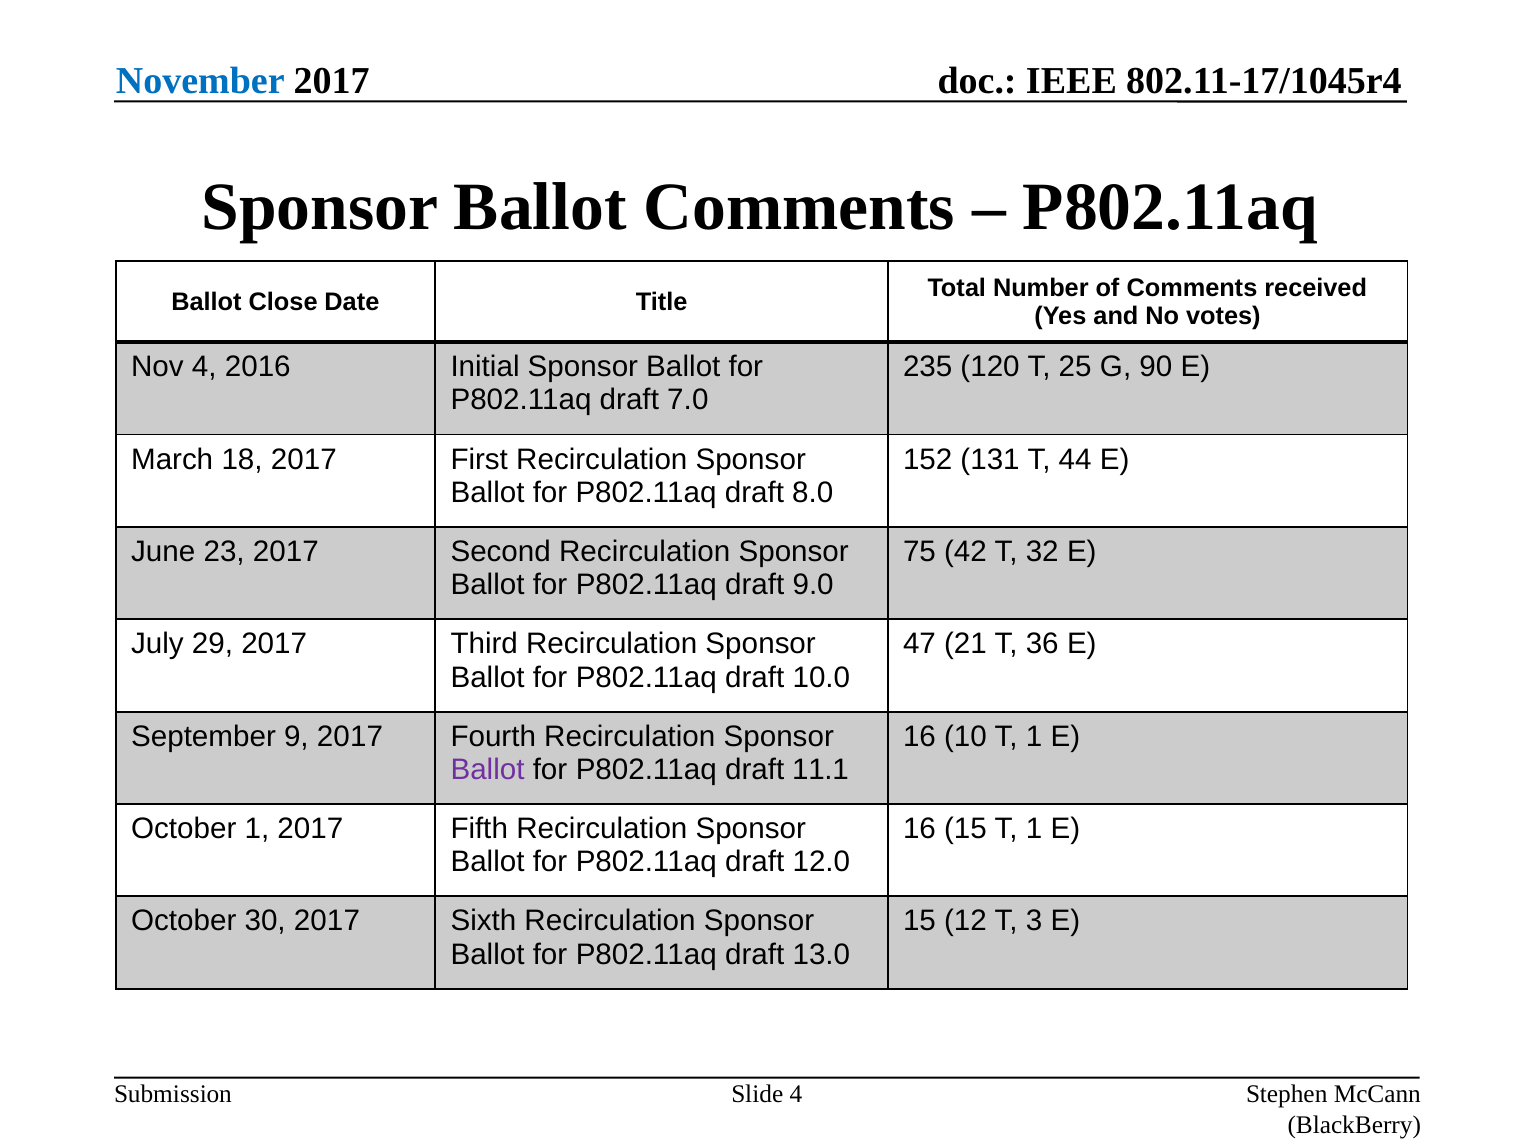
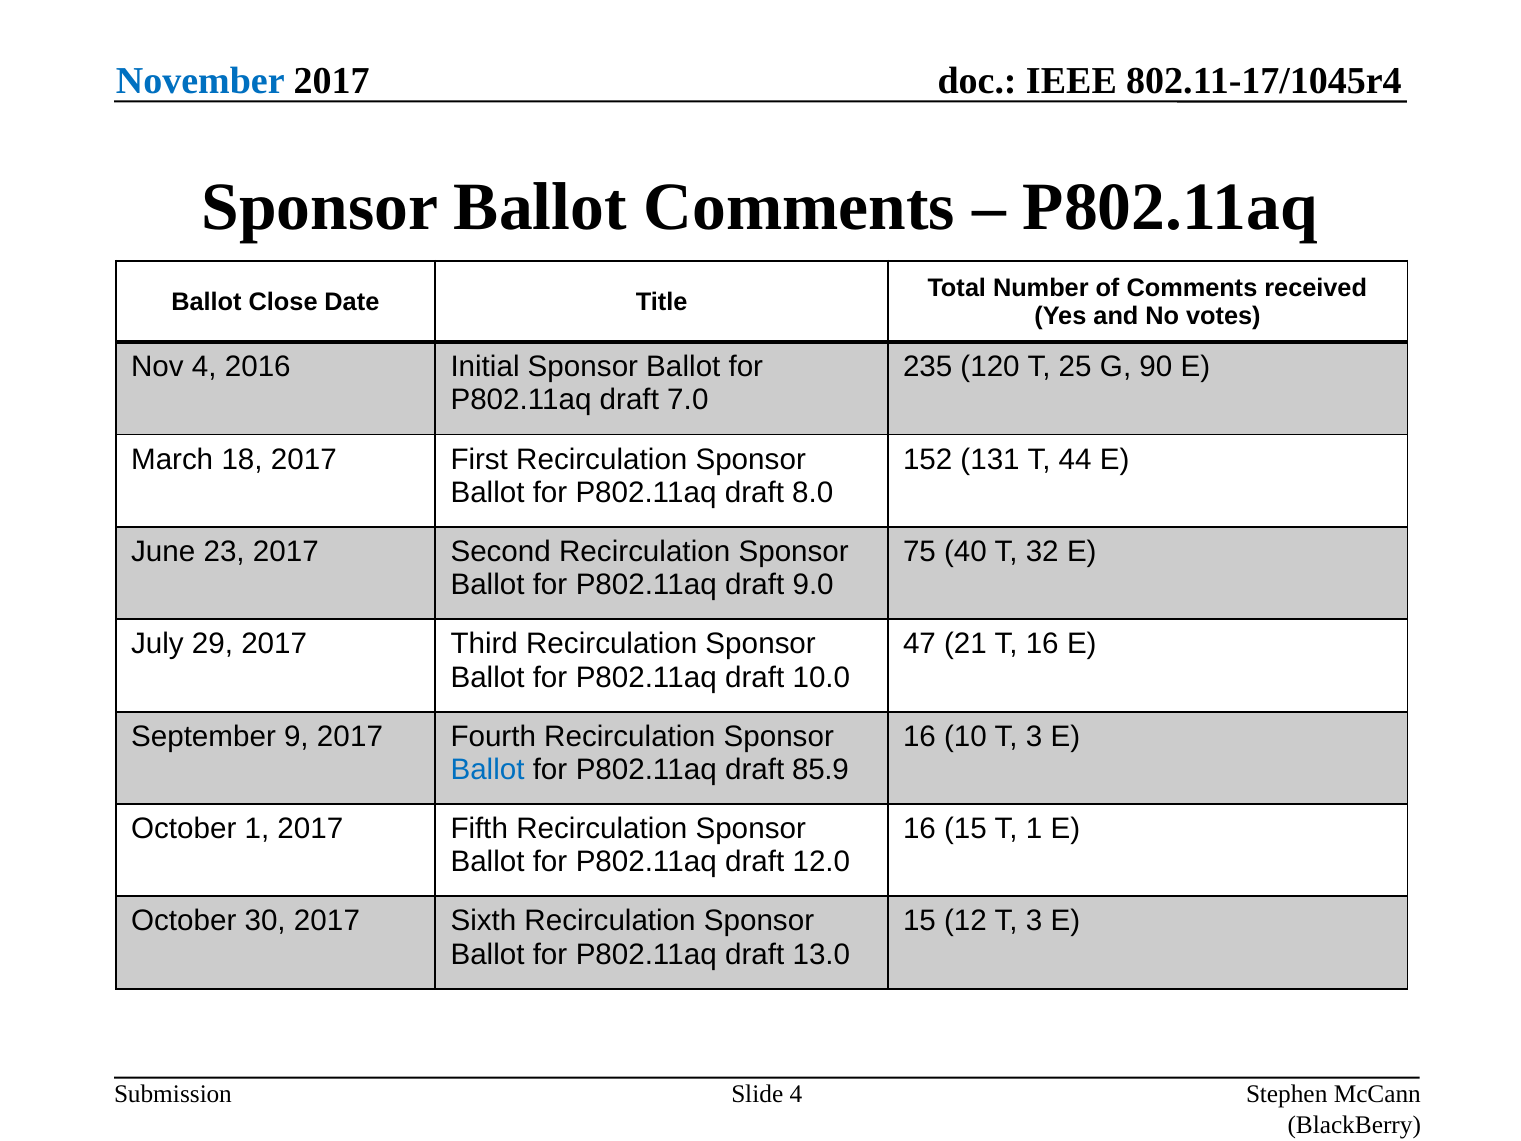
42: 42 -> 40 (965, 552)
T 36: 36 -> 16 (1042, 644)
10 T 1: 1 -> 3 (1034, 736)
Ballot colour: purple -> blue (488, 769)
11.1: 11.1 -> 85.9 (820, 769)
